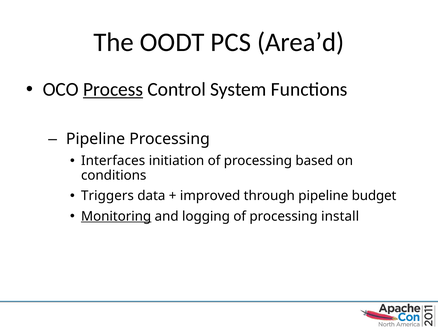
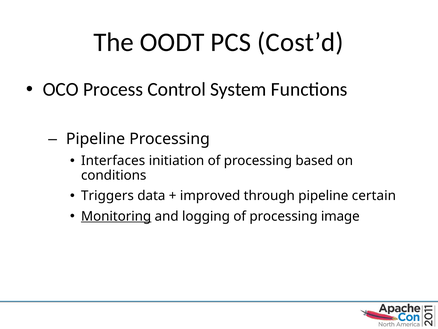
Area’d: Area’d -> Cost’d (300, 42)
Process underline: present -> none (113, 89)
budget: budget -> certain (374, 196)
install: install -> image (340, 216)
